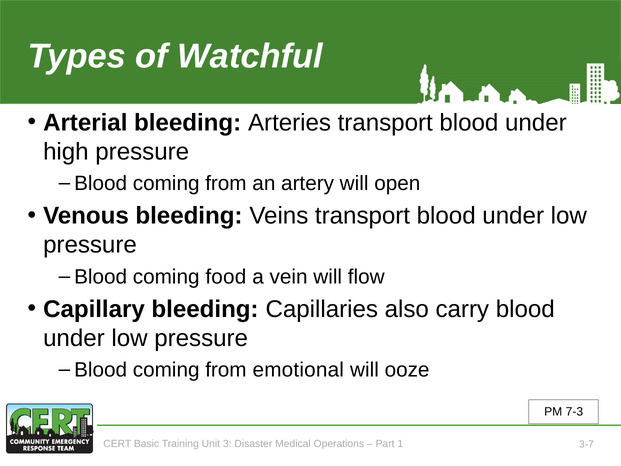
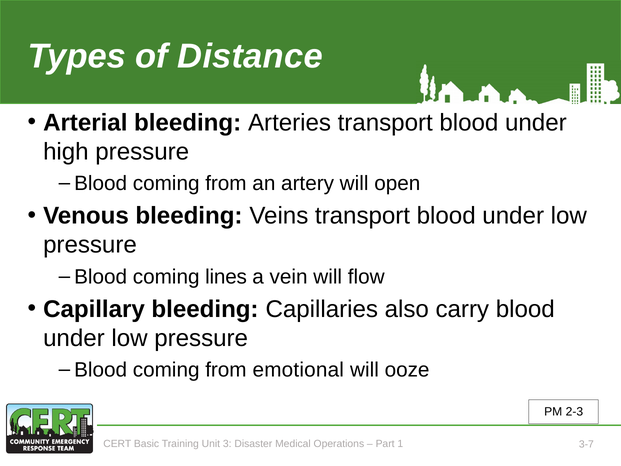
Watchful: Watchful -> Distance (250, 56)
food: food -> lines (226, 277)
7-3: 7-3 -> 2-3 (574, 411)
